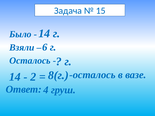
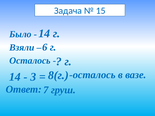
2: 2 -> 3 (33, 77)
4: 4 -> 7 (46, 90)
